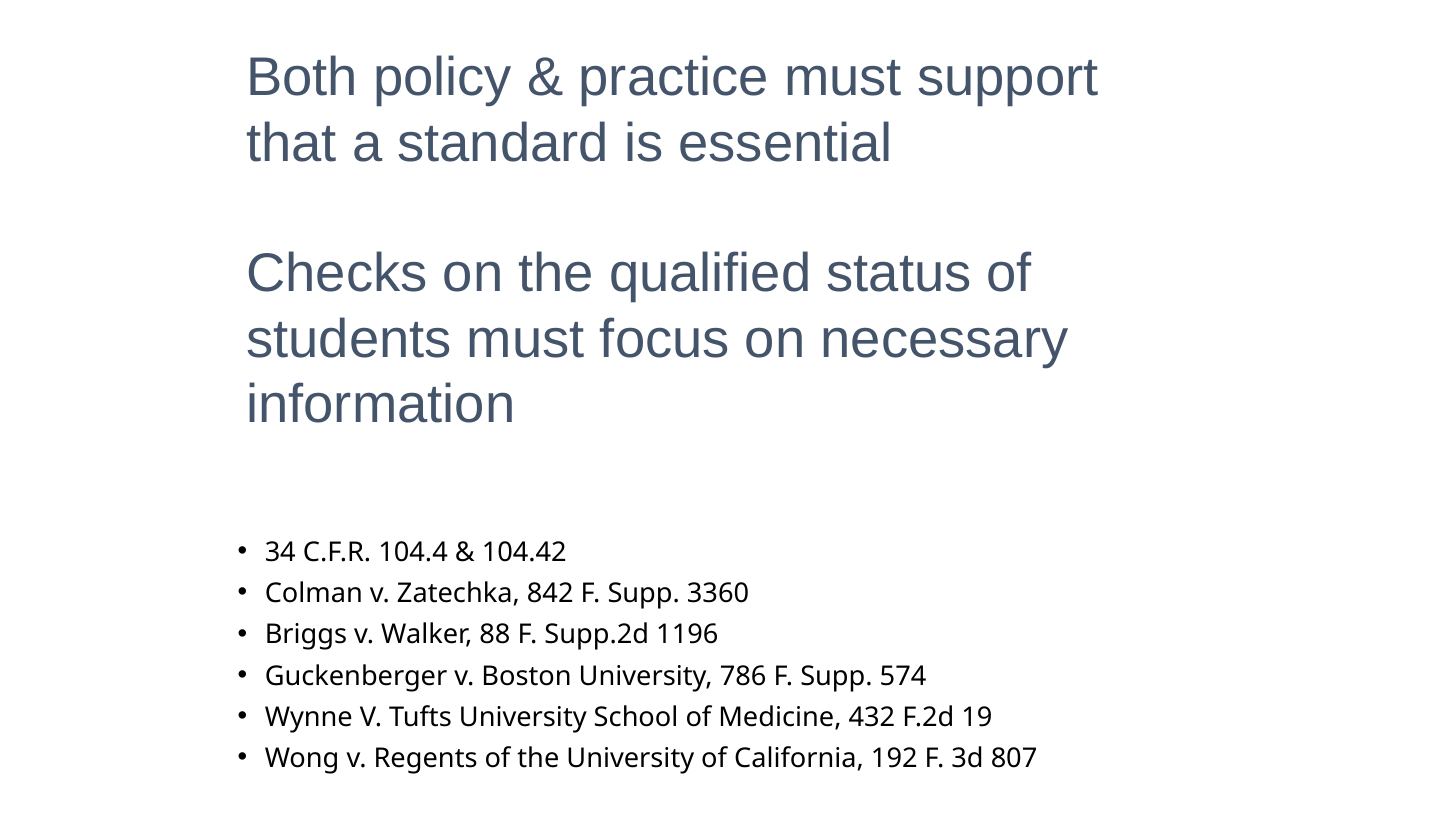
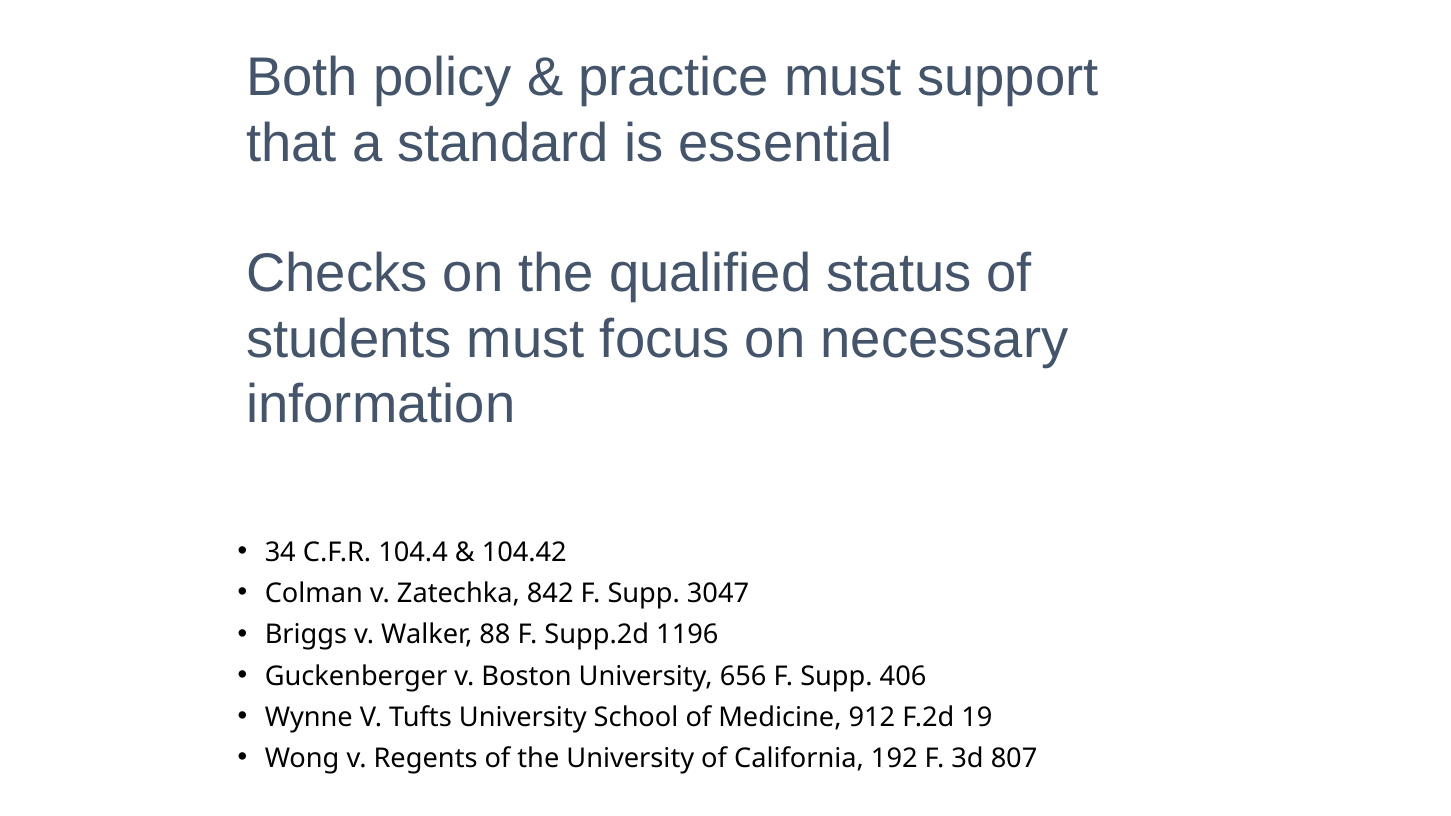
3360: 3360 -> 3047 (718, 594)
786: 786 -> 656 (743, 676)
574: 574 -> 406 (903, 676)
432: 432 -> 912 (872, 717)
